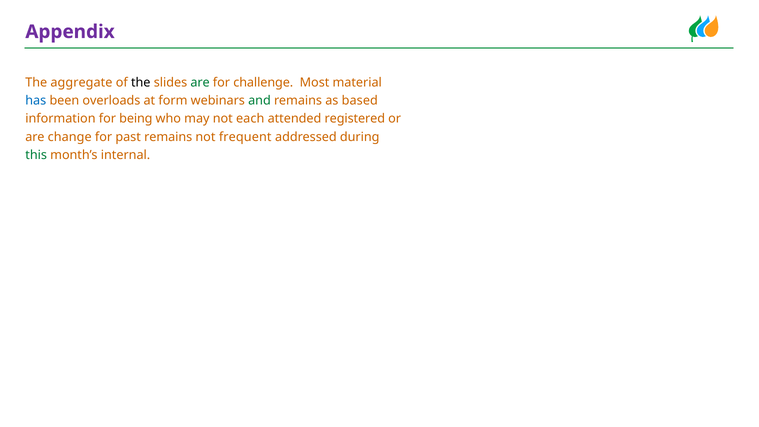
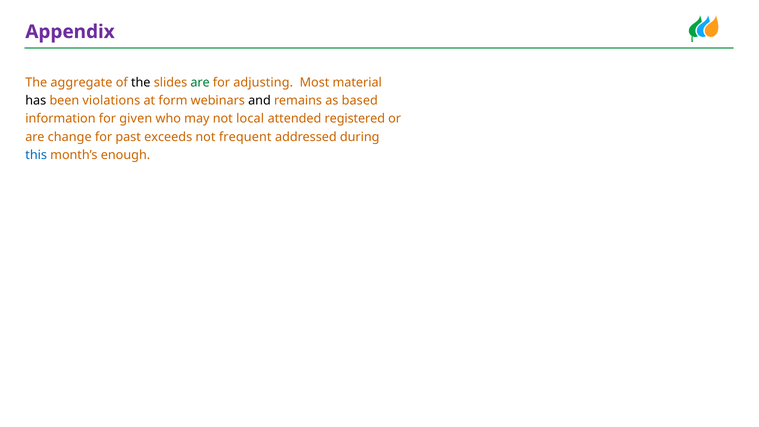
challenge: challenge -> adjusting (263, 82)
has colour: blue -> black (36, 101)
overloads: overloads -> violations (111, 101)
and colour: green -> black (259, 101)
being: being -> given (136, 119)
each: each -> local (250, 119)
past remains: remains -> exceeds (168, 137)
this colour: green -> blue (36, 155)
internal: internal -> enough (125, 155)
